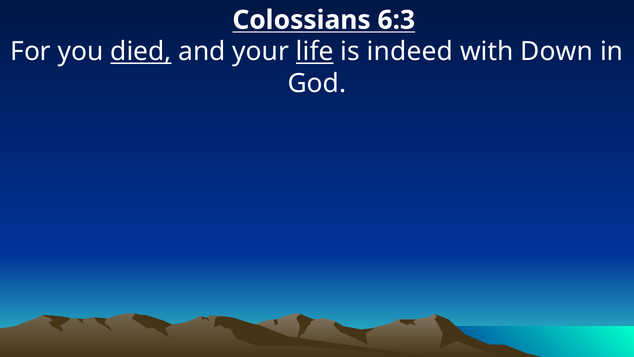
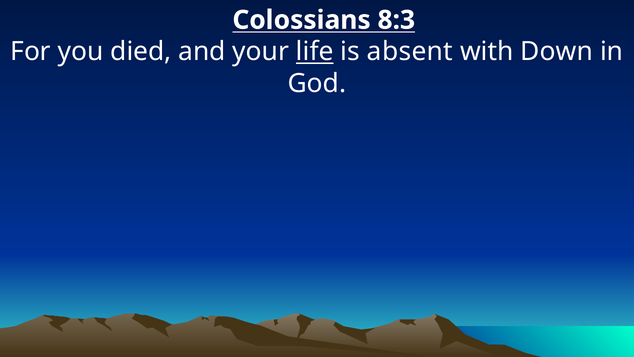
6:3: 6:3 -> 8:3 (396, 20)
died underline: present -> none (141, 52)
indeed: indeed -> absent (410, 52)
